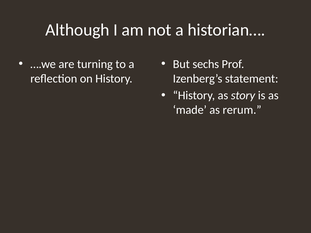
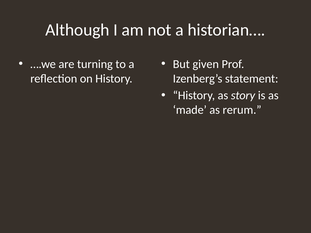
sechs: sechs -> given (206, 64)
